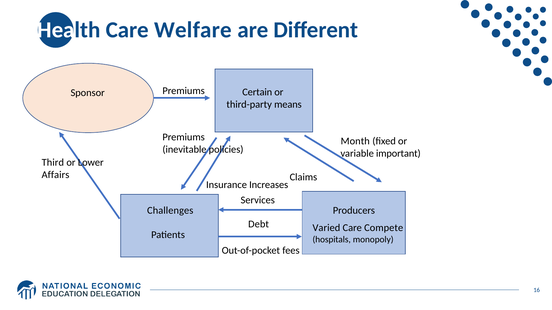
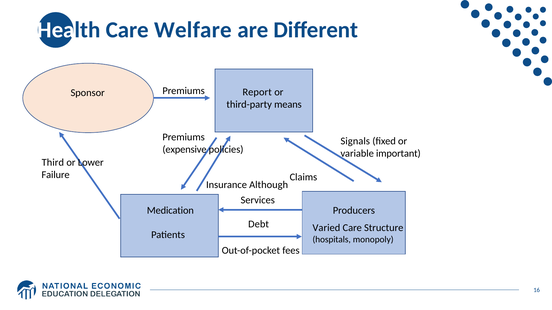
Certain: Certain -> Report (257, 92)
Month: Month -> Signals (355, 141)
inevitable: inevitable -> expensive (184, 150)
Affairs: Affairs -> Failure (56, 175)
Increases: Increases -> Although (269, 185)
Challenges: Challenges -> Medication (170, 211)
Compete: Compete -> Structure (384, 228)
